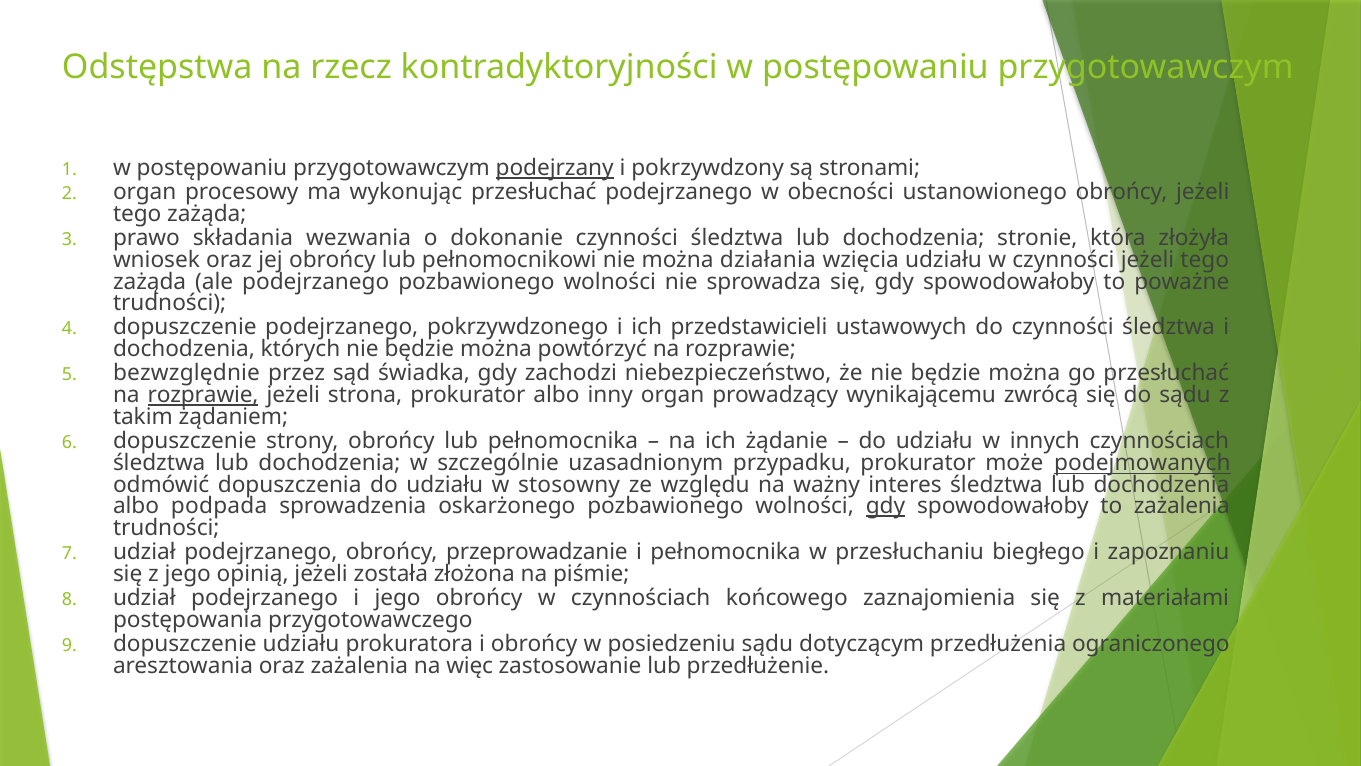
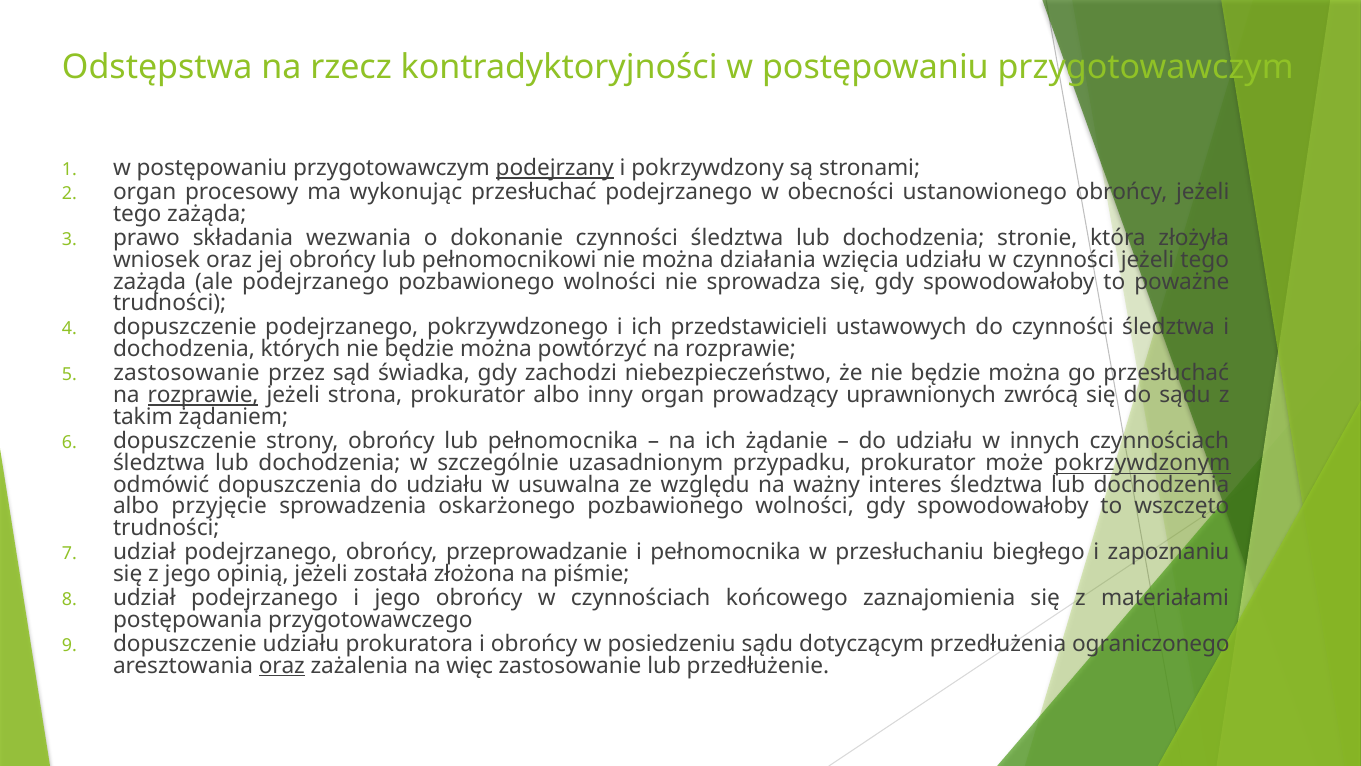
bezwzględnie: bezwzględnie -> zastosowanie (186, 373)
wynikającemu: wynikającemu -> uprawnionych (921, 395)
podejmowanych: podejmowanych -> pokrzywdzonym (1142, 462)
stosowny: stosowny -> usuwalna (569, 484)
podpada: podpada -> przyjęcie (219, 506)
gdy underline: present -> none (886, 506)
to zażalenia: zażalenia -> wszczęto (1182, 506)
oraz underline: none -> present (282, 665)
